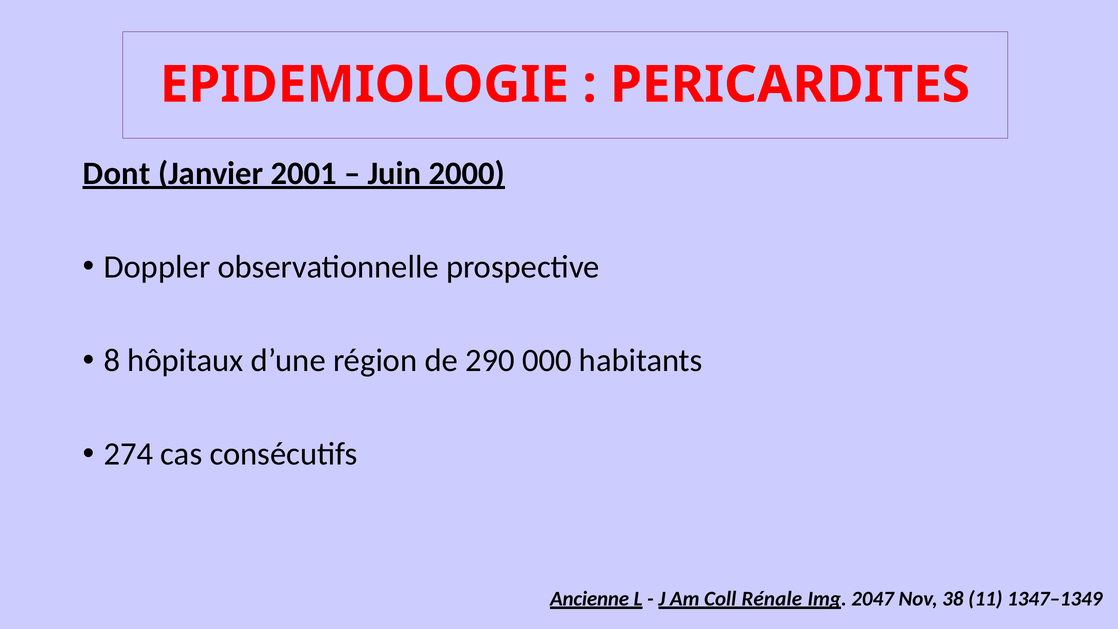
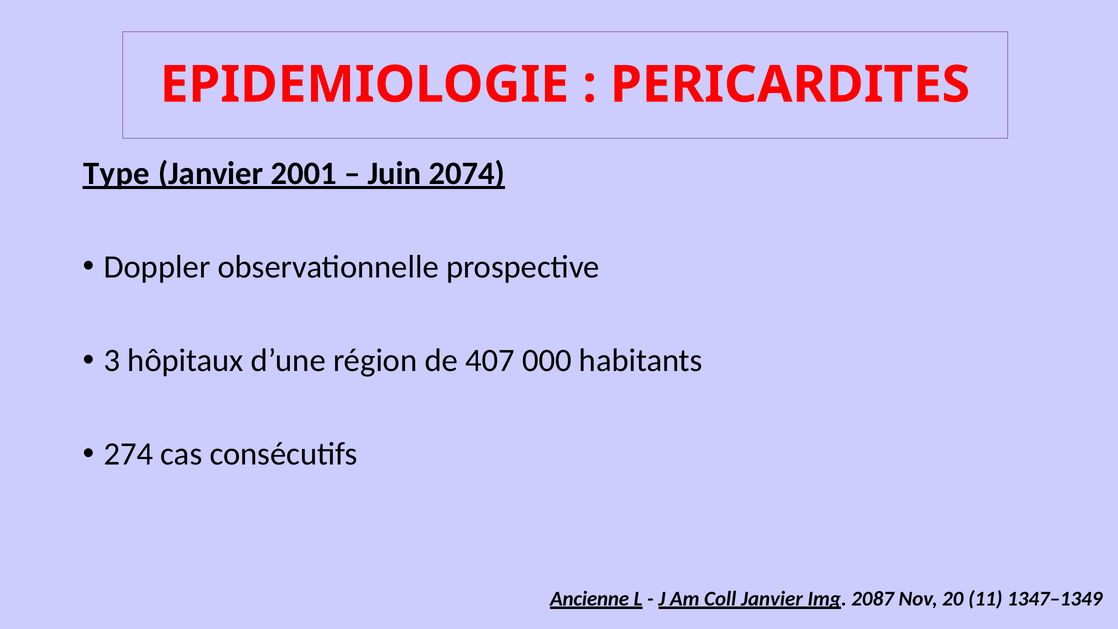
Dont: Dont -> Type (117, 173)
2000: 2000 -> 2074 (467, 173)
8: 8 -> 3 (112, 361)
290: 290 -> 407 (490, 361)
Coll Rénale: Rénale -> Janvier (772, 598)
2047: 2047 -> 2087 (873, 598)
38: 38 -> 20 (953, 598)
